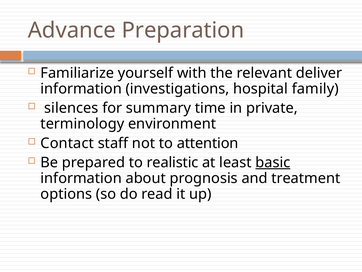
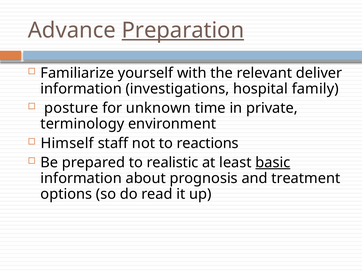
Preparation underline: none -> present (183, 30)
silences: silences -> posture (71, 108)
summary: summary -> unknown (158, 108)
Contact: Contact -> Himself (67, 143)
attention: attention -> reactions (208, 143)
